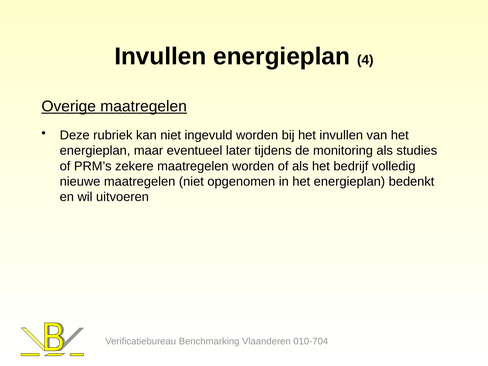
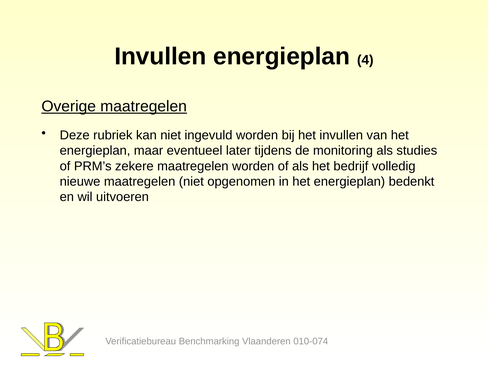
010-704: 010-704 -> 010-074 (311, 342)
